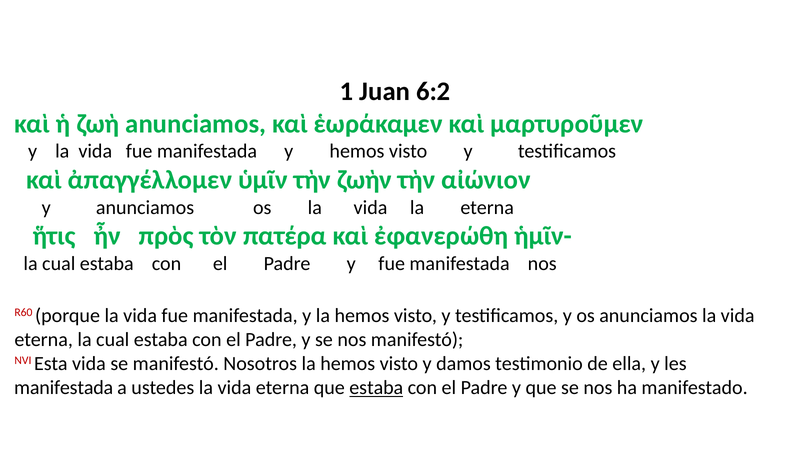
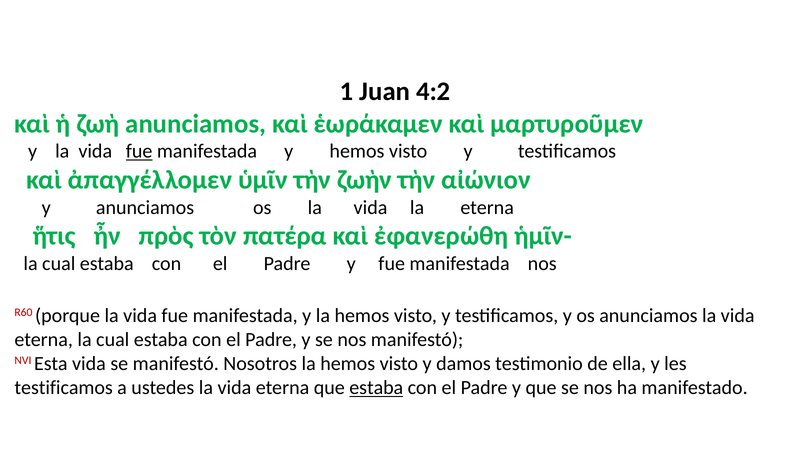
6:2: 6:2 -> 4:2 (433, 92)
fue underline: none -> present (139, 151)
manifestada: manifestada -> testificamos (64, 388)
